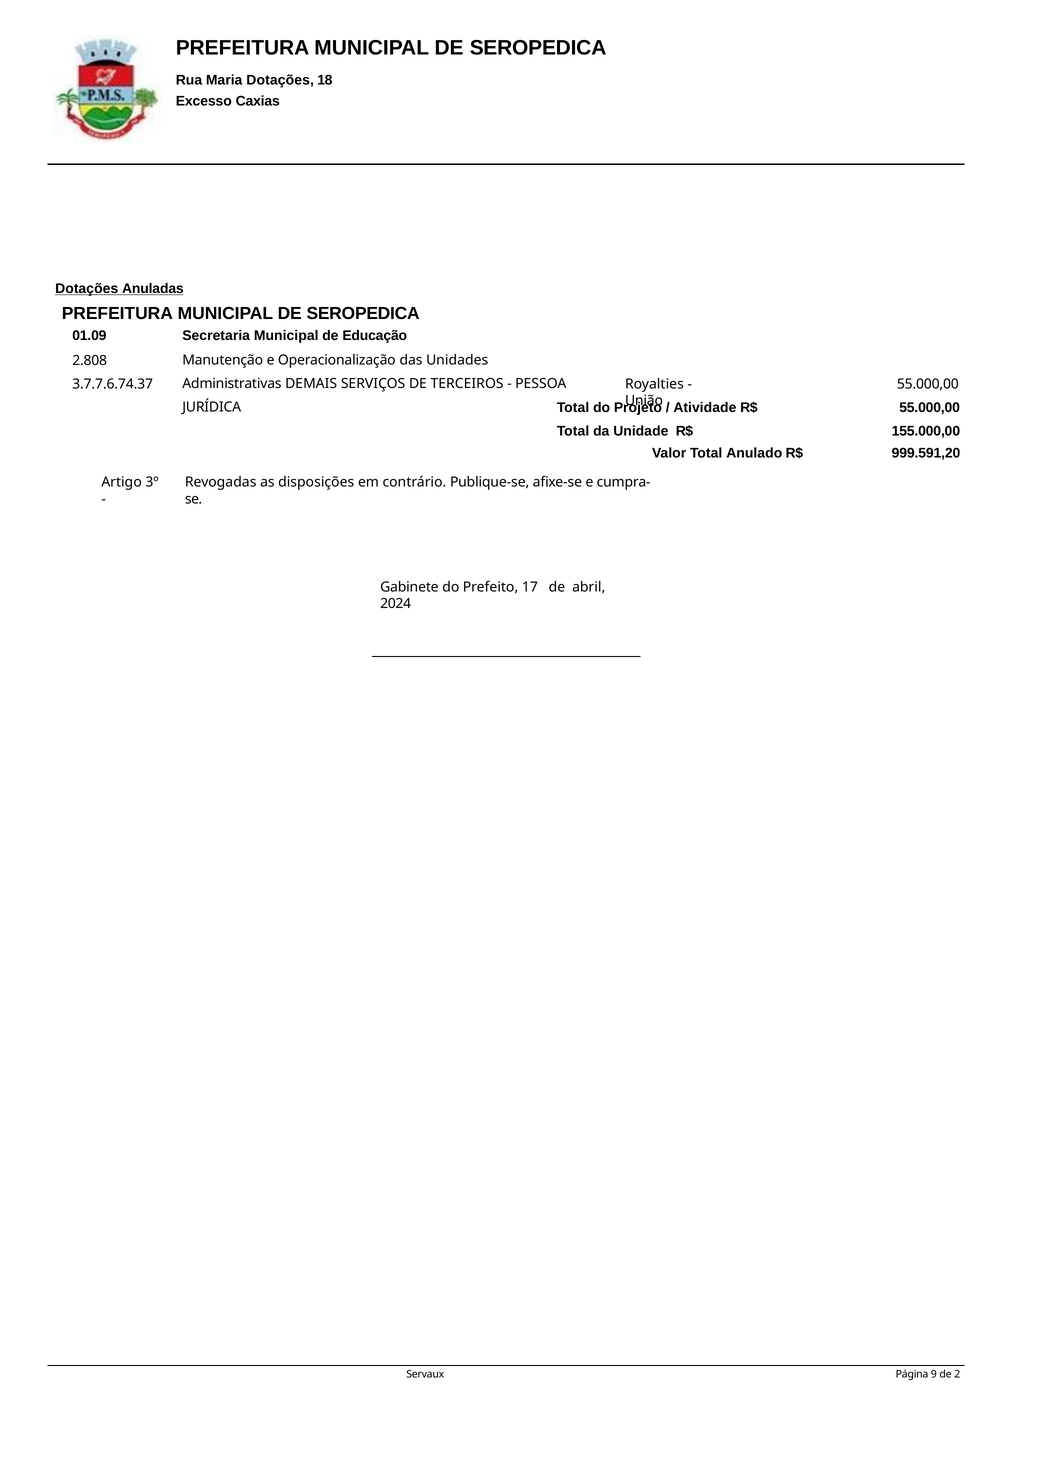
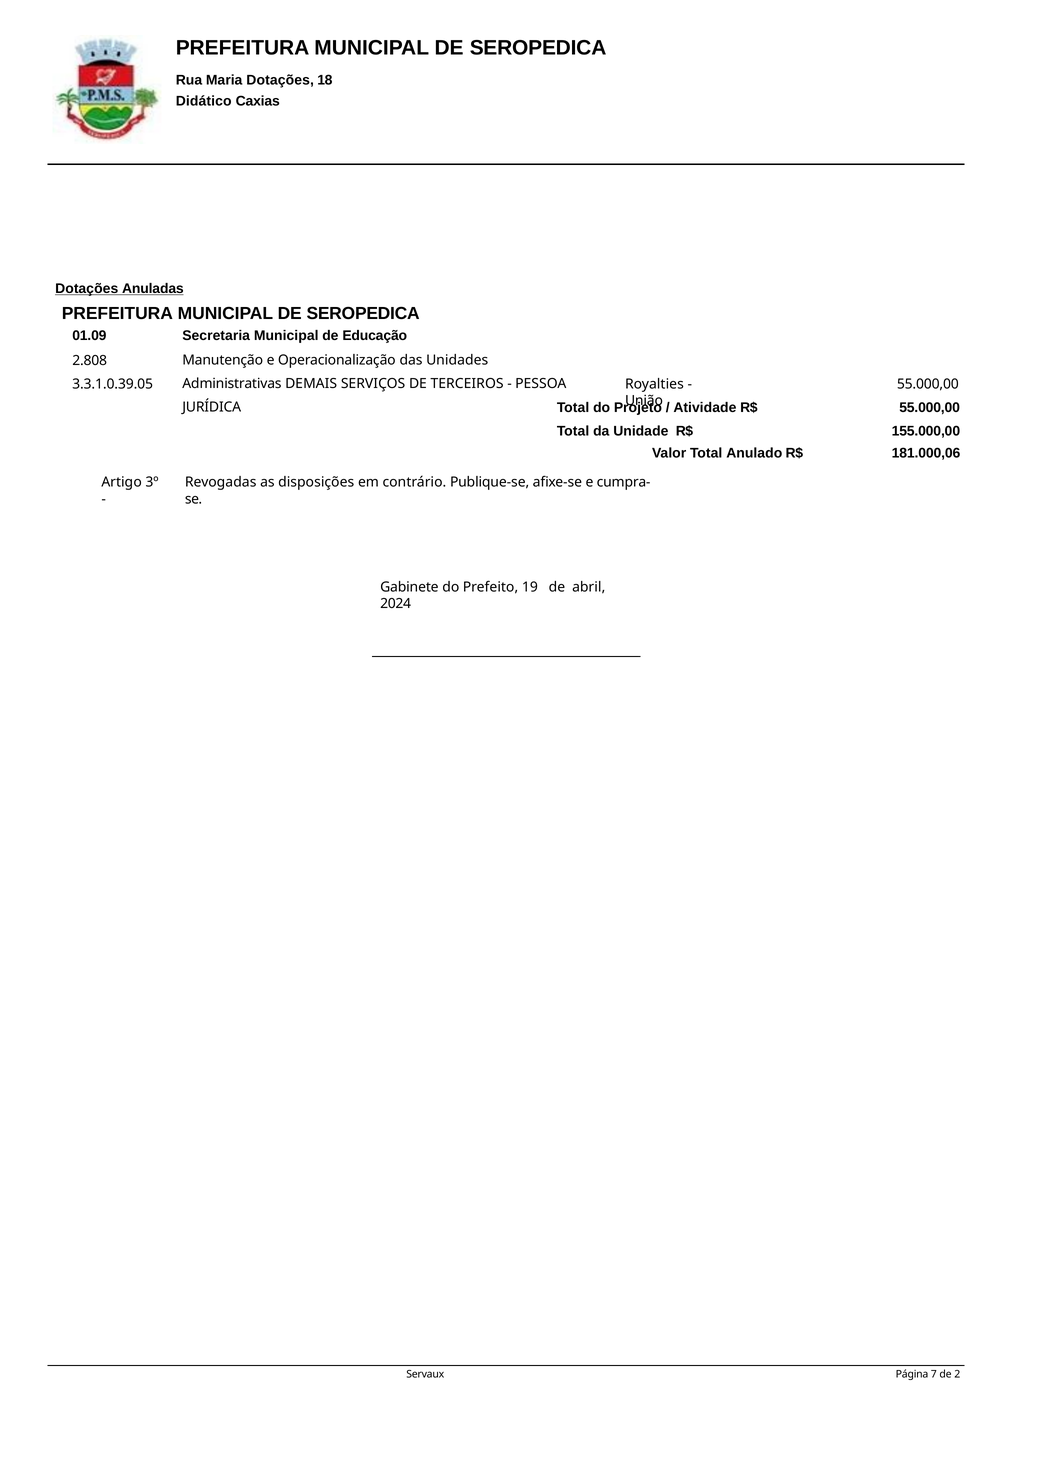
Excesso: Excesso -> Didático (204, 101)
3.7.7.6.74.37: 3.7.7.6.74.37 -> 3.3.1.0.39.05 (113, 384)
999.591,20: 999.591,20 -> 181.000,06 (926, 453)
17: 17 -> 19 (530, 587)
9: 9 -> 7 (934, 1375)
